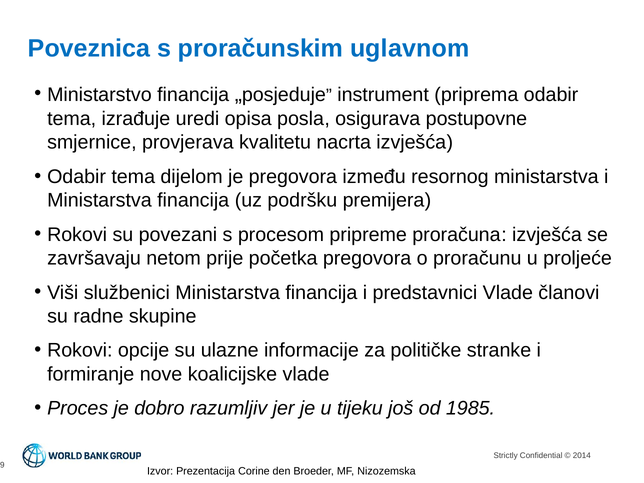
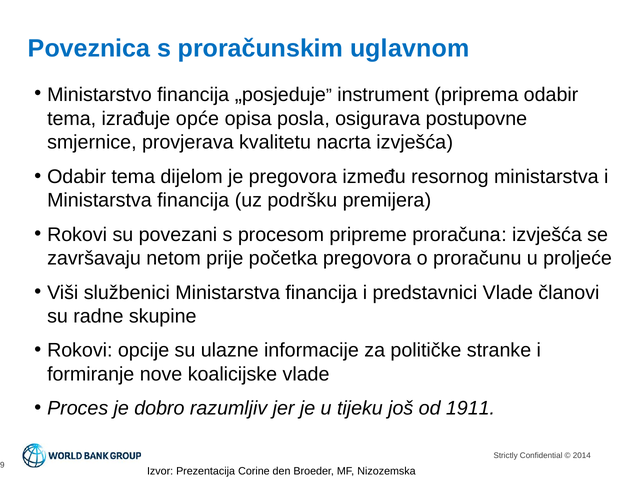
uredi: uredi -> opće (197, 119)
1985: 1985 -> 1911 (471, 408)
